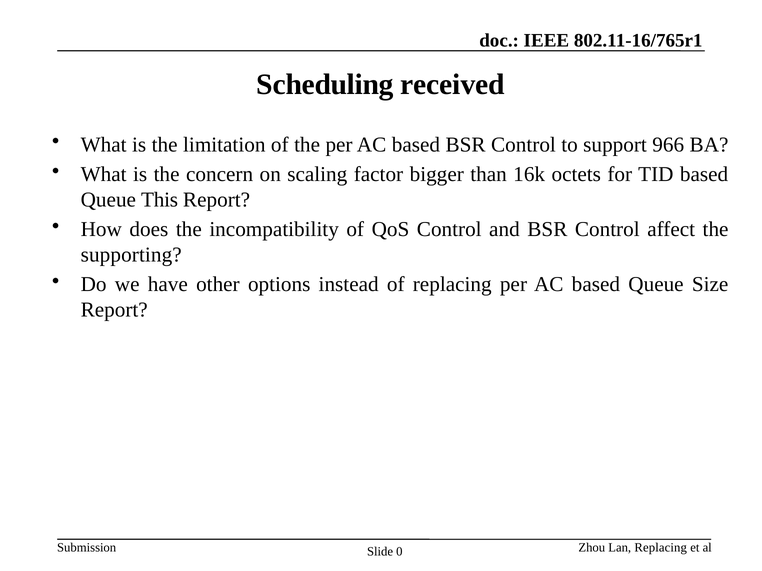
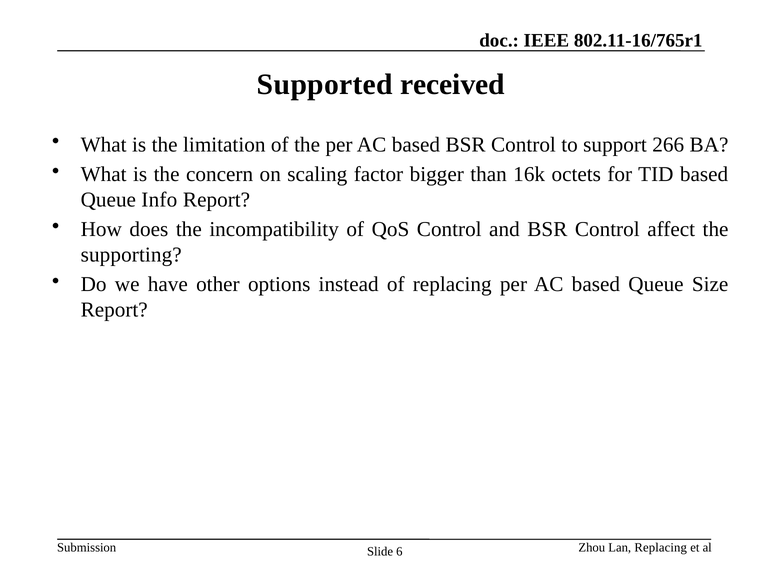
Scheduling: Scheduling -> Supported (325, 85)
966: 966 -> 266 (668, 145)
This: This -> Info (159, 200)
0: 0 -> 6 (399, 552)
